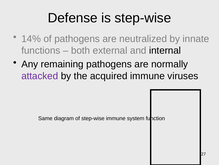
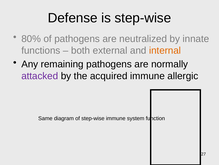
14%: 14% -> 80% (31, 39)
internal colour: black -> orange (165, 50)
viruses: viruses -> allergic (183, 76)
